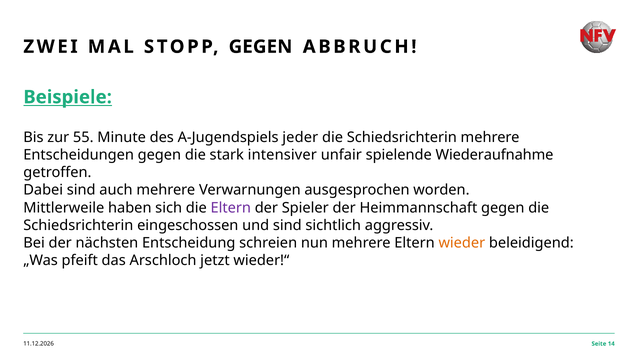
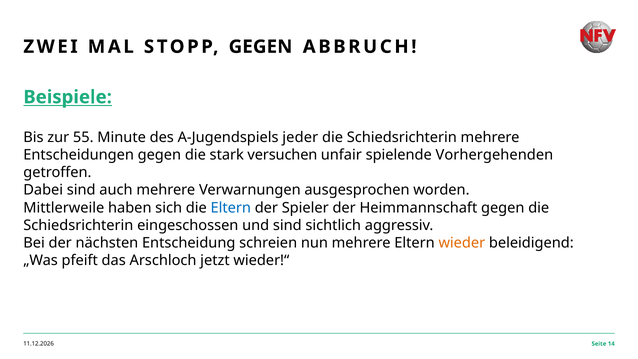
intensiver: intensiver -> versuchen (282, 155)
Wiederaufnahme: Wiederaufnahme -> Vorhergehenden (494, 155)
Eltern colour: purple -> blue (231, 208)
